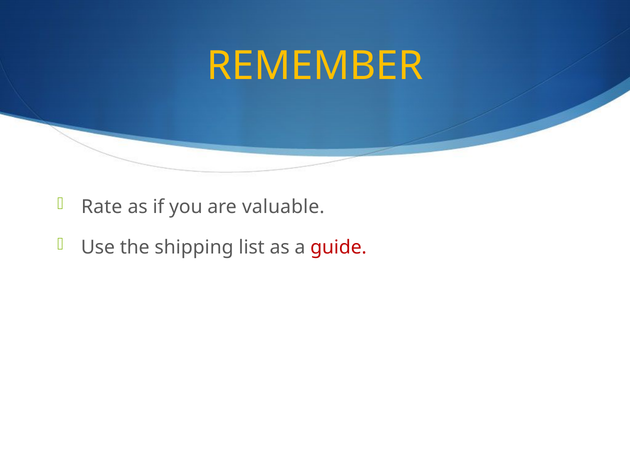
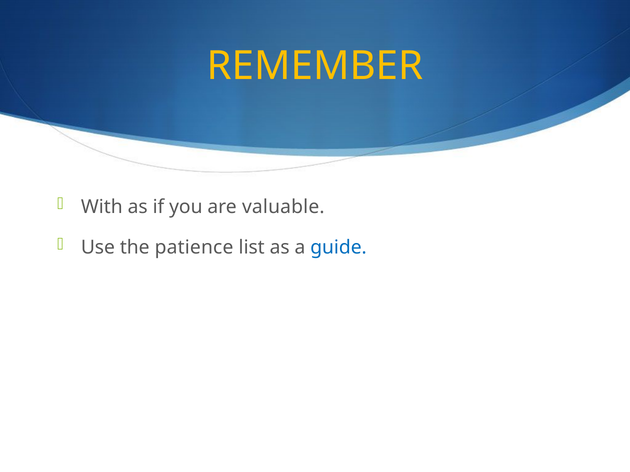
Rate: Rate -> With (102, 207)
shipping: shipping -> patience (194, 248)
guide colour: red -> blue (339, 248)
